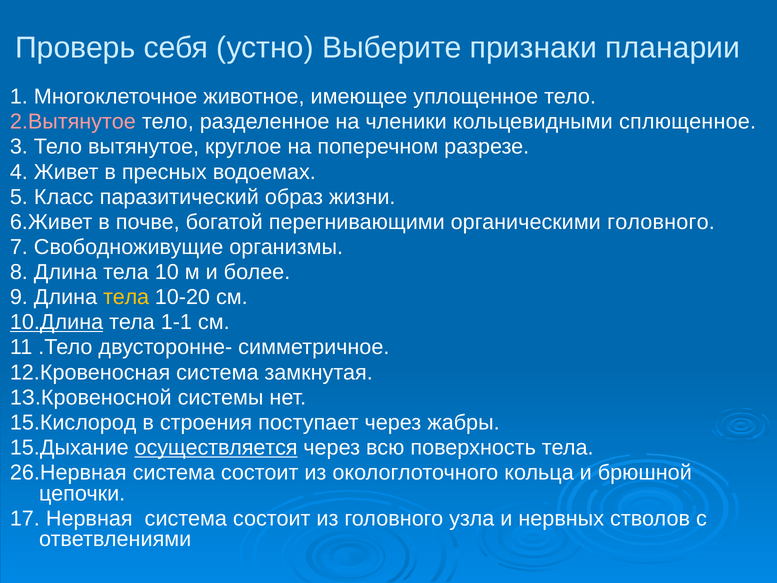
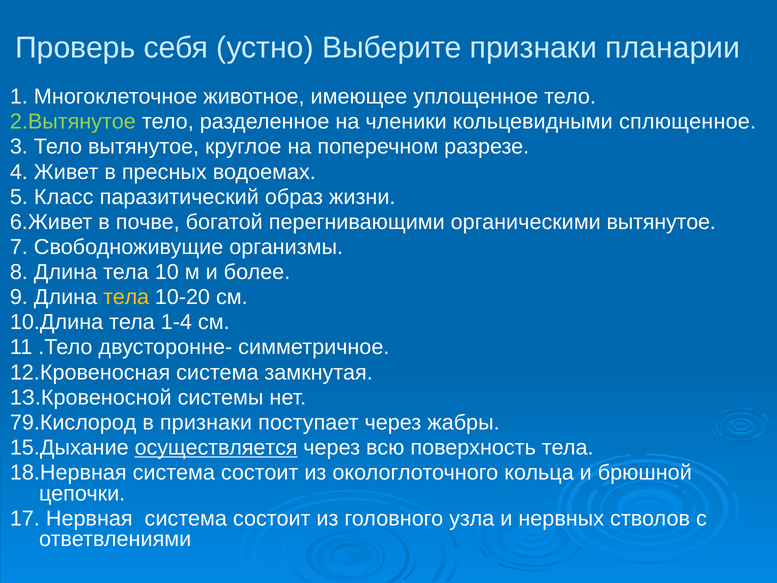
2.Вытянутое colour: pink -> light green (73, 122)
органическими головного: головного -> вытянутое (661, 222)
10.Длина underline: present -> none (57, 322)
1-1: 1-1 -> 1-4 (176, 322)
15.Кислород: 15.Кислород -> 79.Кислород (73, 422)
в строения: строения -> признаки (206, 422)
26.Нервная: 26.Нервная -> 18.Нервная (68, 472)
